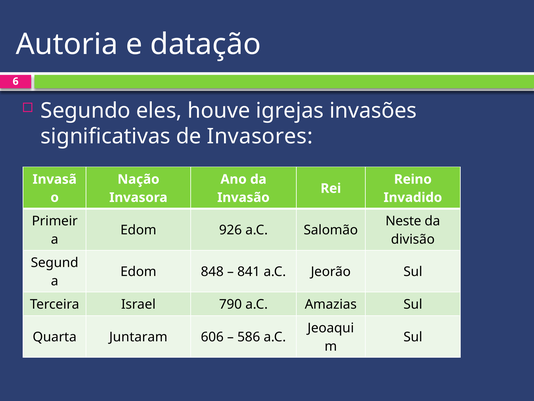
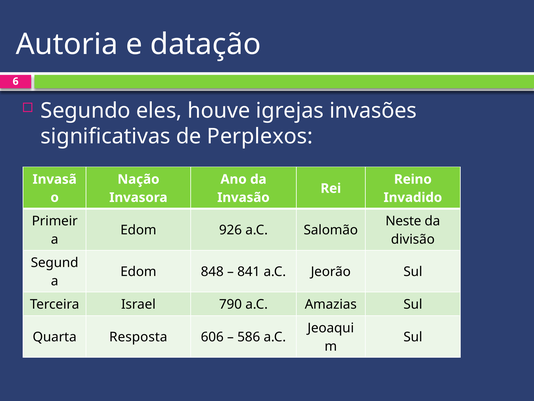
Invasores: Invasores -> Perplexos (260, 136)
Juntaram: Juntaram -> Resposta (138, 337)
